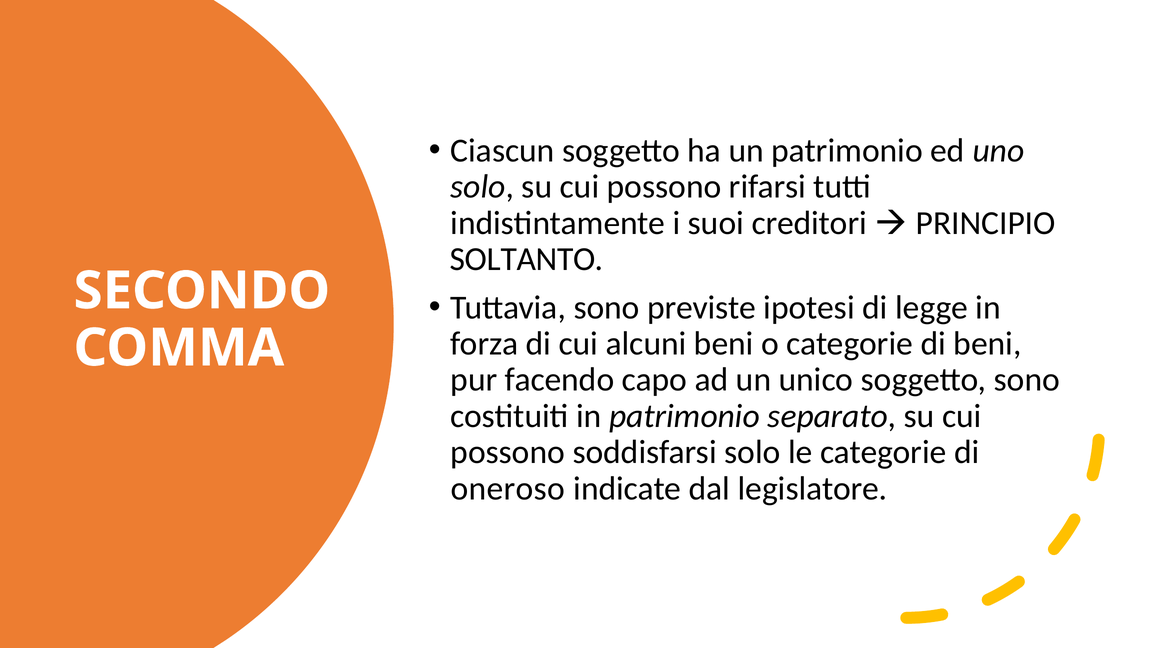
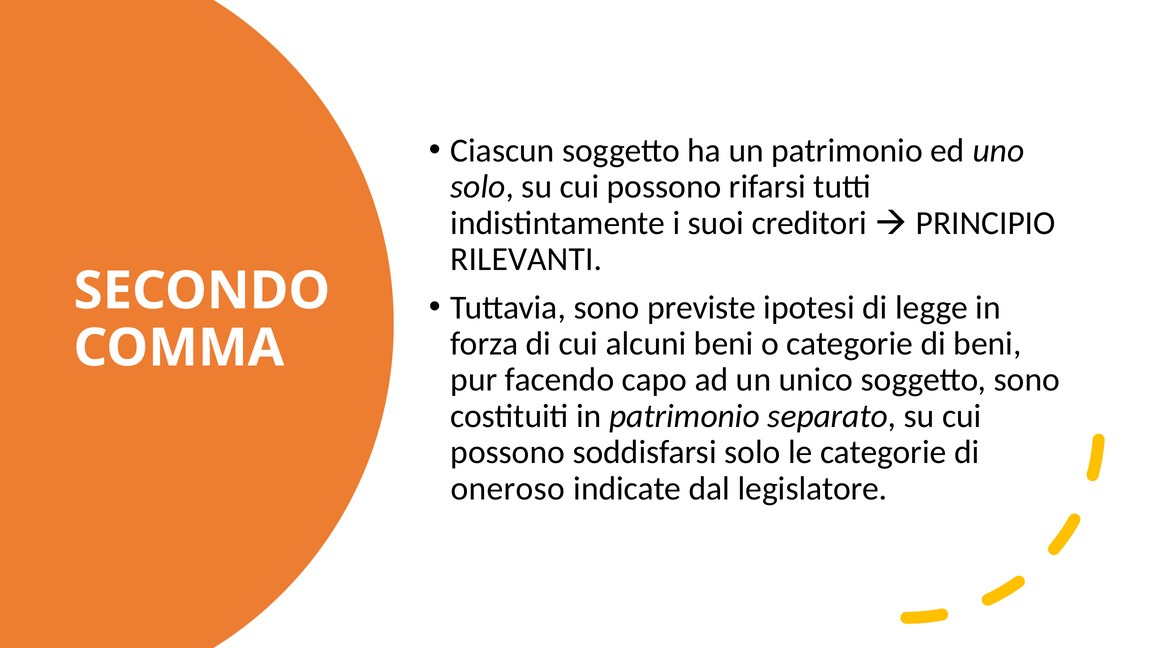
SOLTANTO: SOLTANTO -> RILEVANTI (526, 259)
